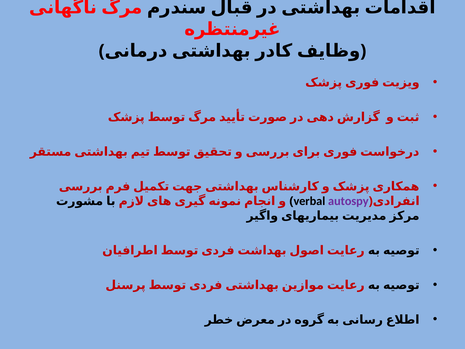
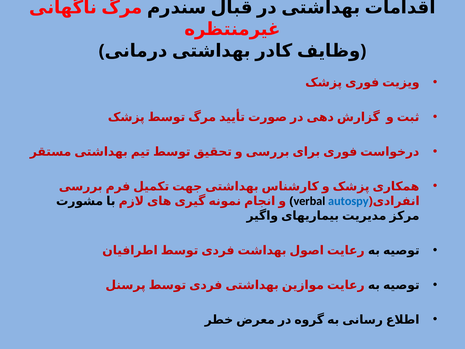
autospy colour: purple -> blue (348, 201)
